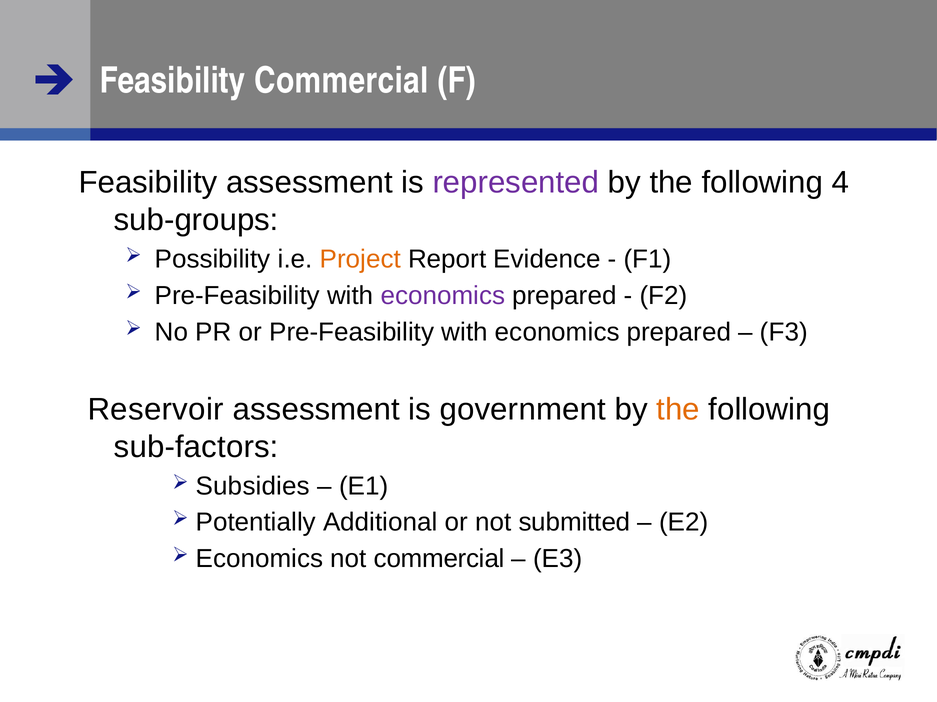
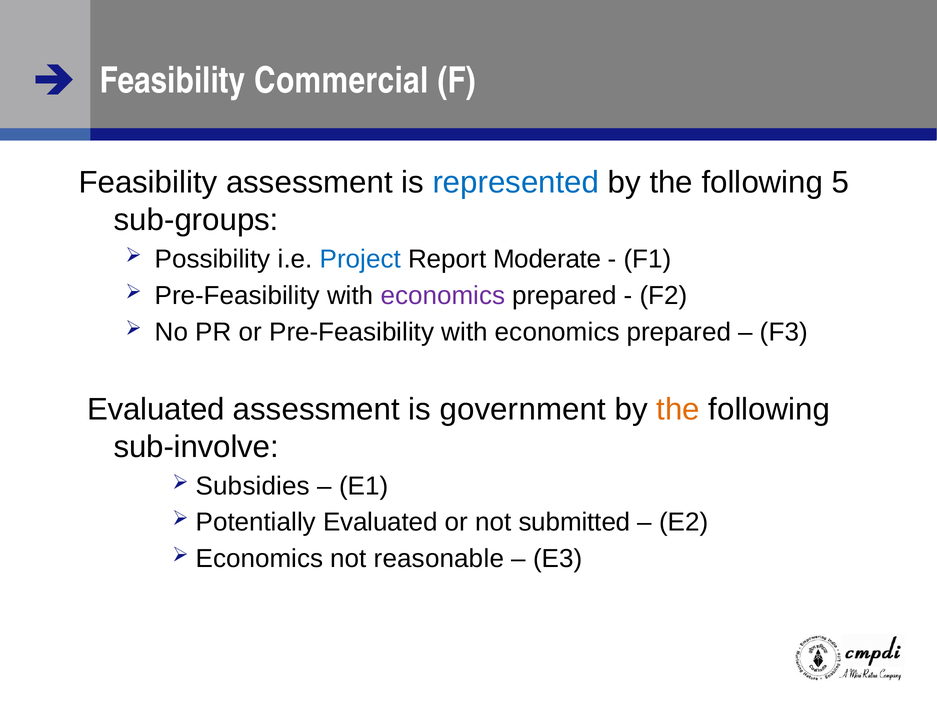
represented colour: purple -> blue (516, 183)
4: 4 -> 5 (840, 183)
Project colour: orange -> blue (360, 260)
Evidence: Evidence -> Moderate (547, 260)
Reservoir: Reservoir -> Evaluated (156, 410)
sub-factors: sub-factors -> sub-involve (196, 447)
Potentially Additional: Additional -> Evaluated (380, 523)
not commercial: commercial -> reasonable (439, 559)
